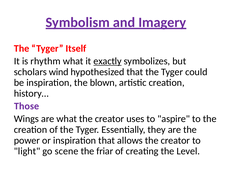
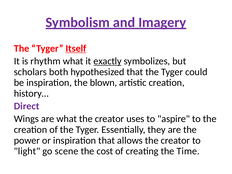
Itself underline: none -> present (76, 48)
wind: wind -> both (59, 72)
Those: Those -> Direct (27, 106)
friar: friar -> cost (105, 151)
Level: Level -> Time (188, 151)
